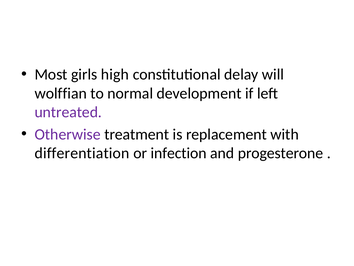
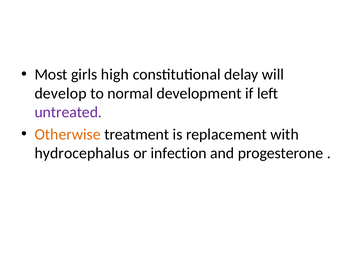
wolffian: wolffian -> develop (61, 93)
Otherwise colour: purple -> orange (68, 134)
differentiation: differentiation -> hydrocephalus (82, 153)
